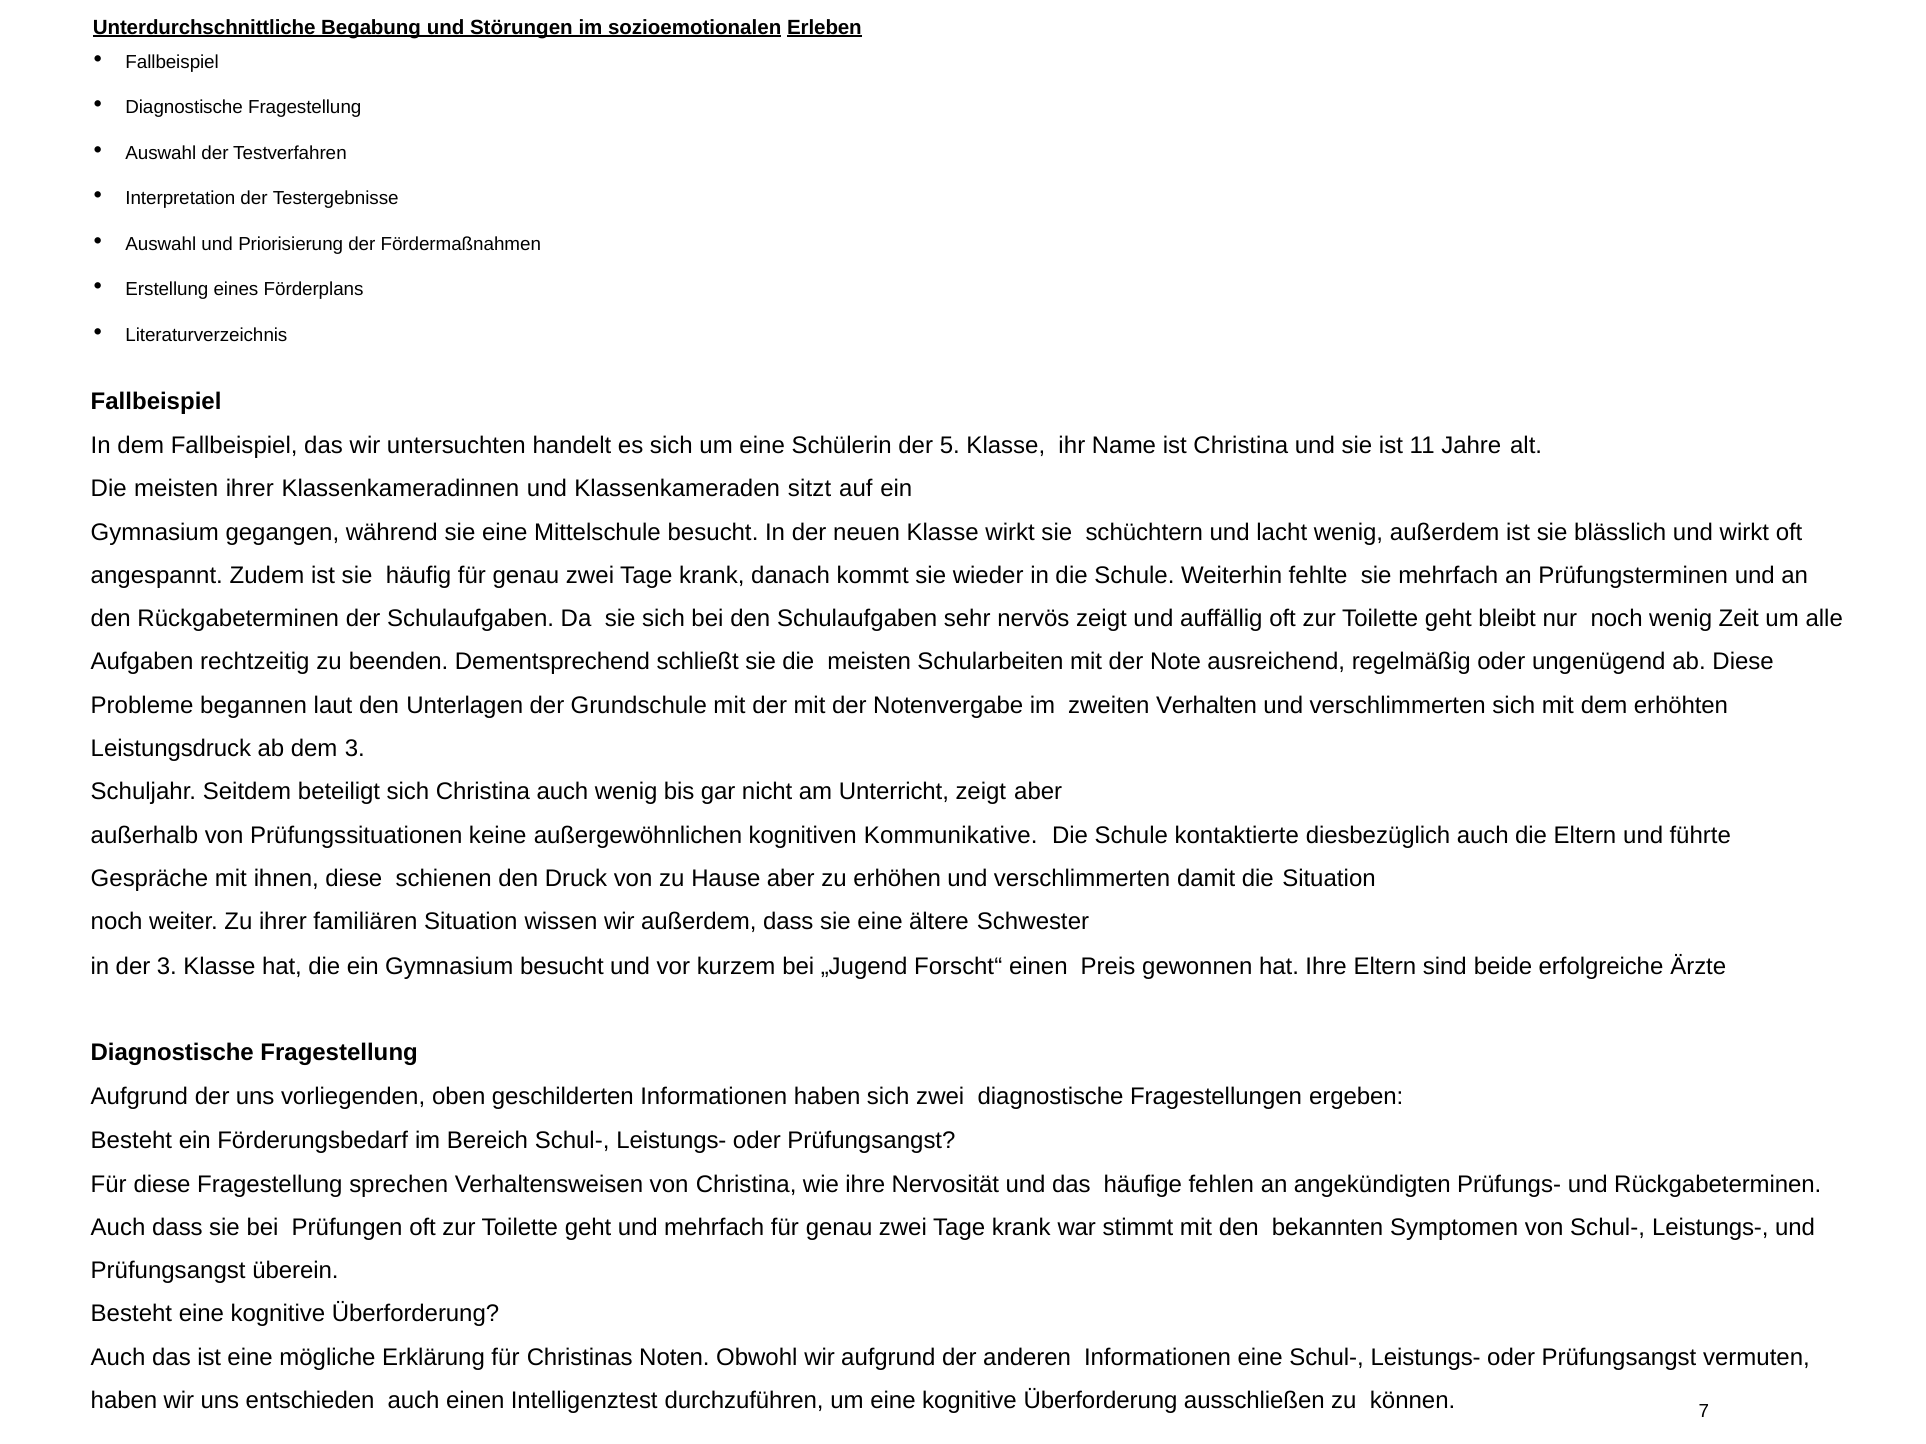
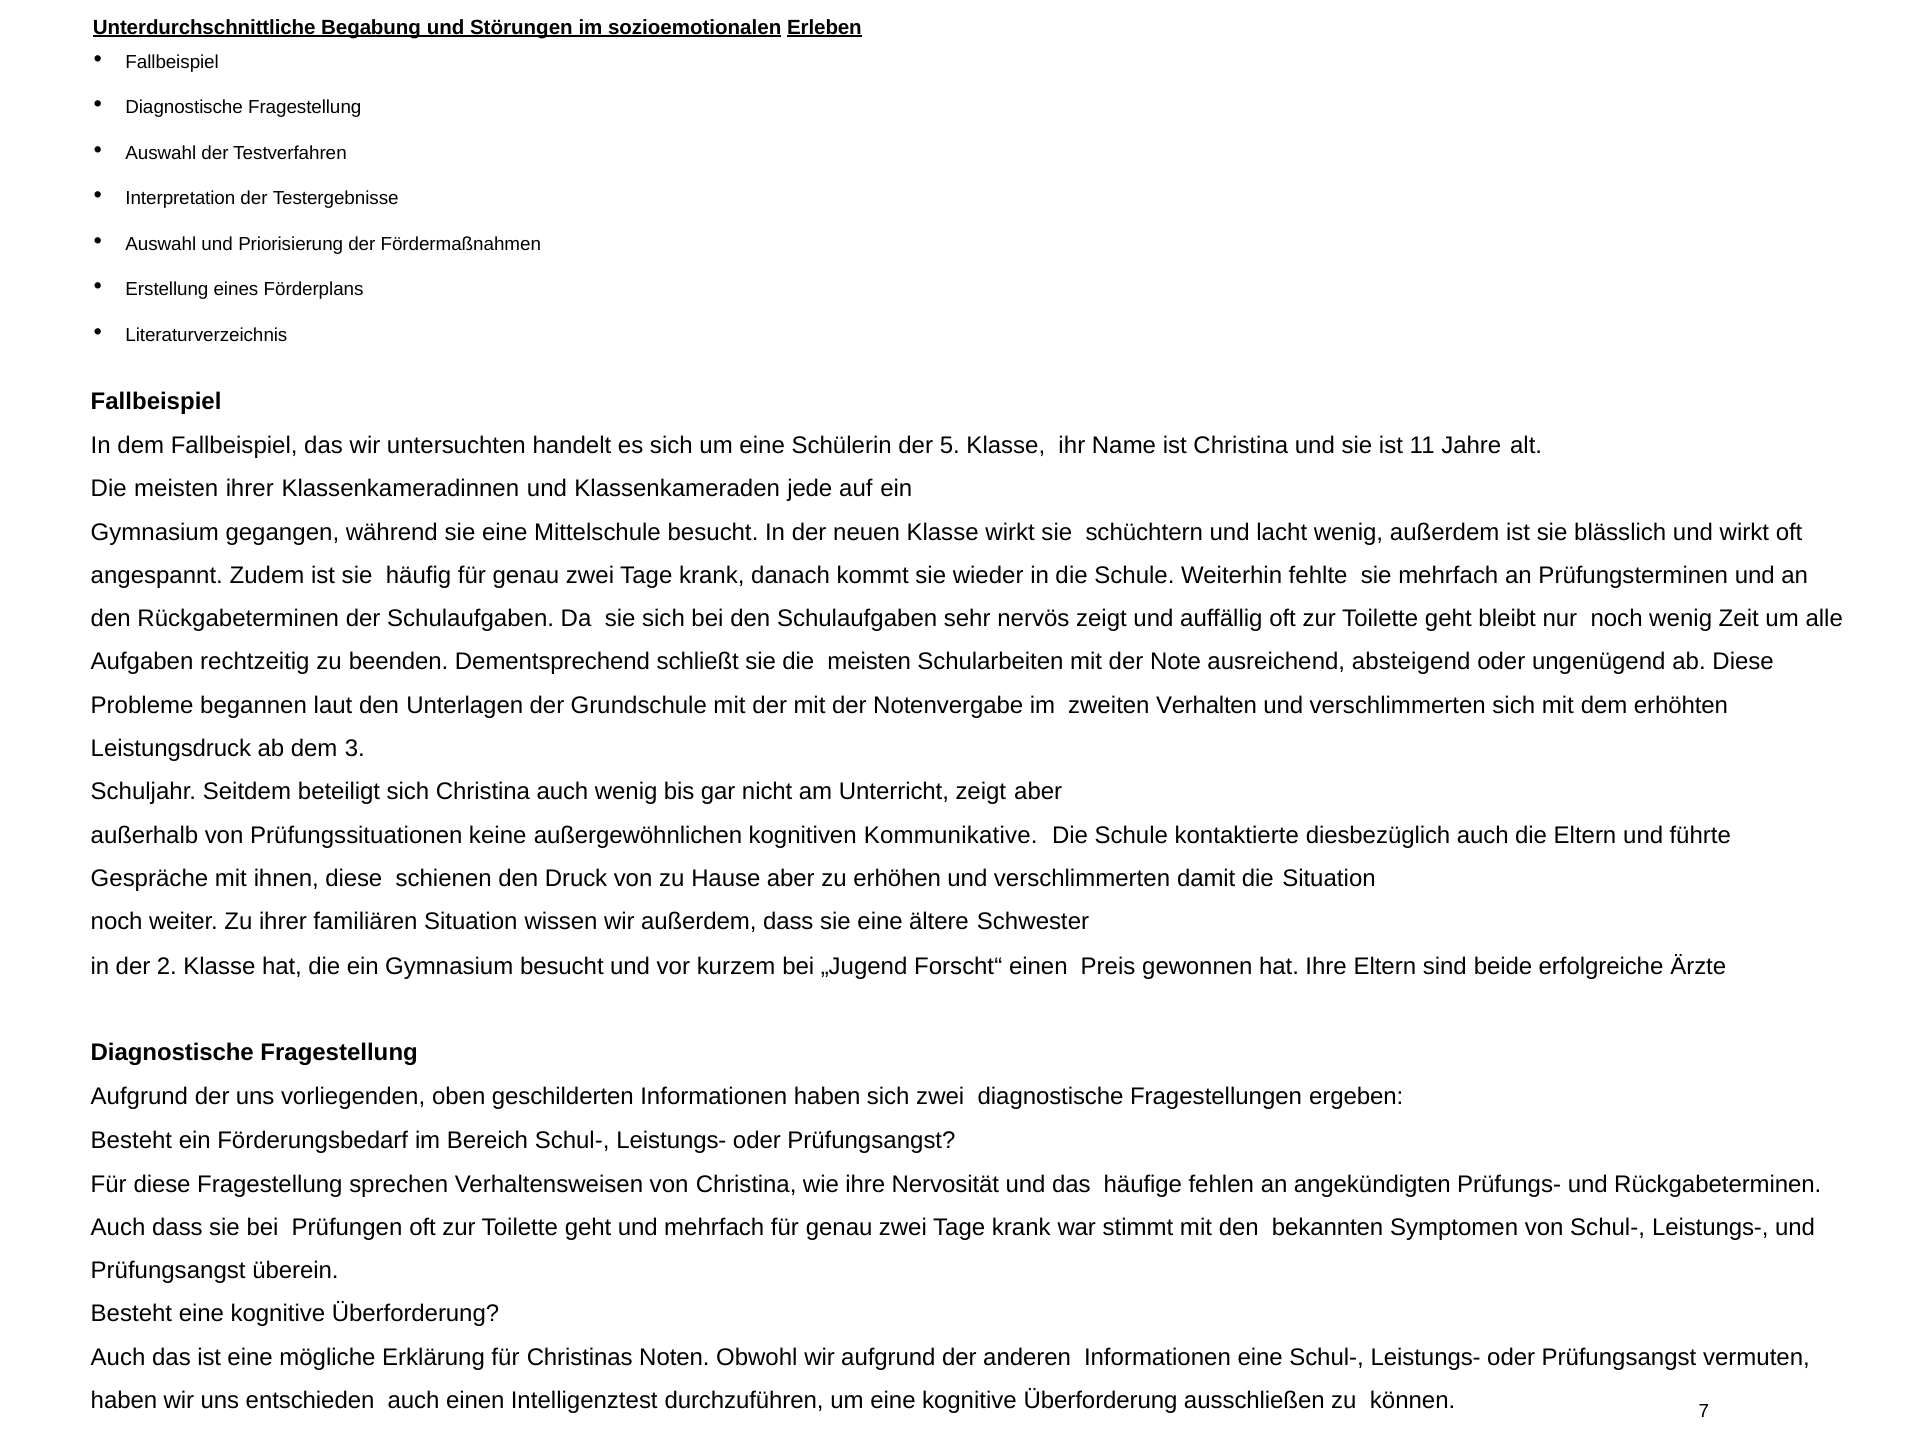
sitzt: sitzt -> jede (810, 489)
regelmäßig: regelmäßig -> absteigend (1411, 662)
der 3: 3 -> 2 (167, 966)
